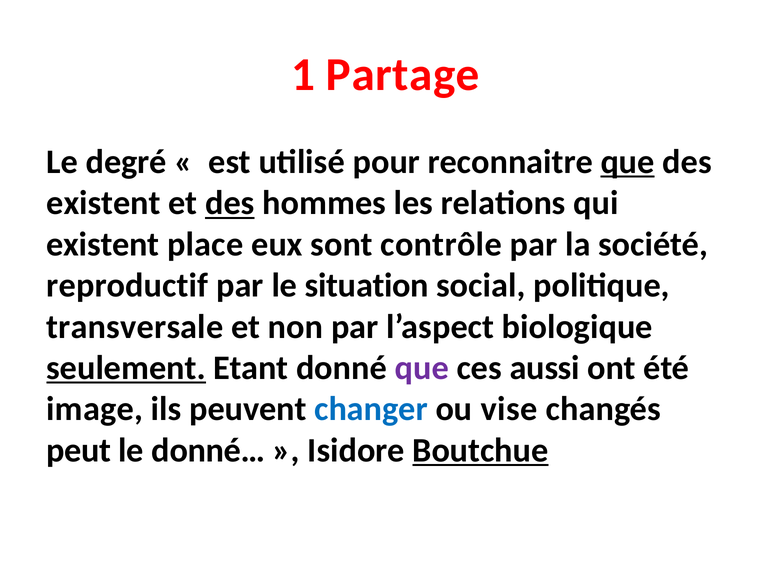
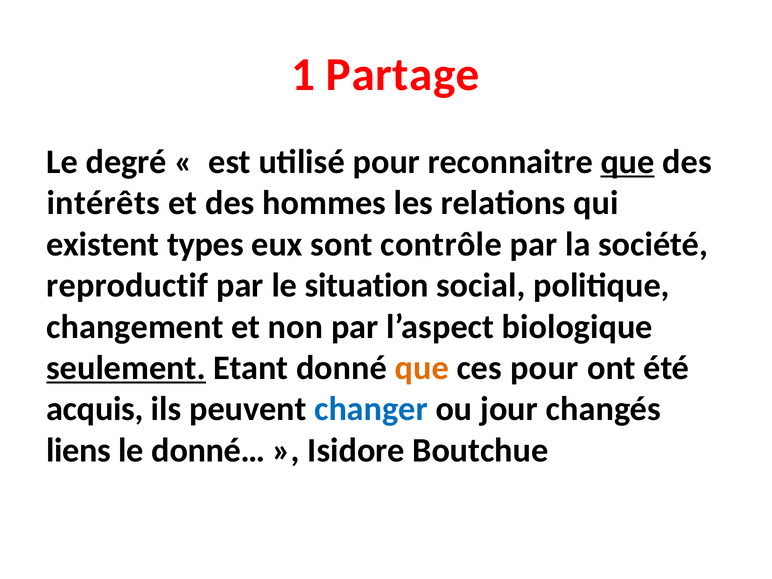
existent: existent -> intérêts (103, 203)
des underline: present -> none (230, 203)
place: place -> types (205, 244)
transversale: transversale -> changement (135, 327)
que colour: purple -> orange (422, 368)
ces aussi: aussi -> pour (544, 368)
image: image -> acquis (95, 409)
vise: vise -> jour (509, 409)
peut: peut -> liens (78, 450)
Boutchue underline: present -> none (480, 450)
